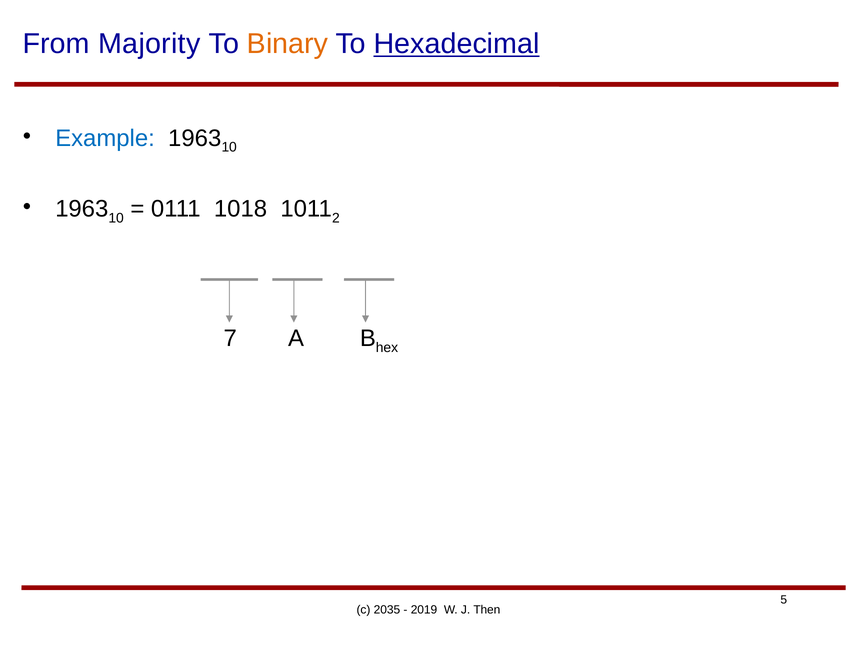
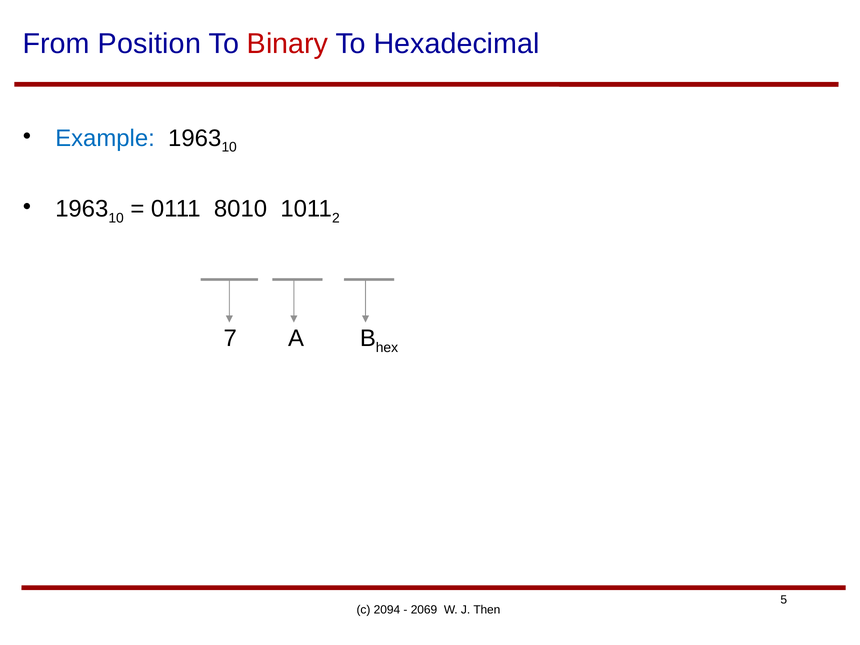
Majority: Majority -> Position (149, 44)
Binary colour: orange -> red (288, 44)
Hexadecimal underline: present -> none (457, 44)
1018: 1018 -> 8010 (241, 209)
2035: 2035 -> 2094 (387, 610)
2019: 2019 -> 2069 (424, 610)
